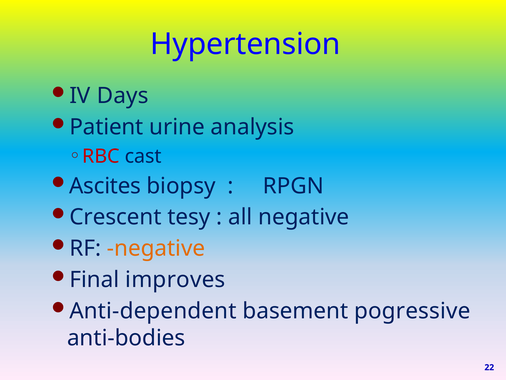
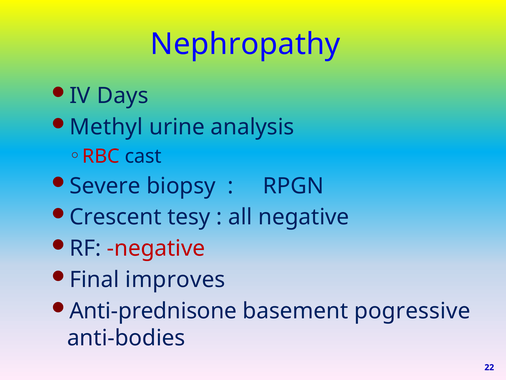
Hypertension: Hypertension -> Nephropathy (245, 44)
Patient: Patient -> Methyl (106, 127)
Ascites: Ascites -> Severe (105, 186)
negative colour: orange -> red (156, 248)
Anti-dependent: Anti-dependent -> Anti-prednisone (153, 311)
